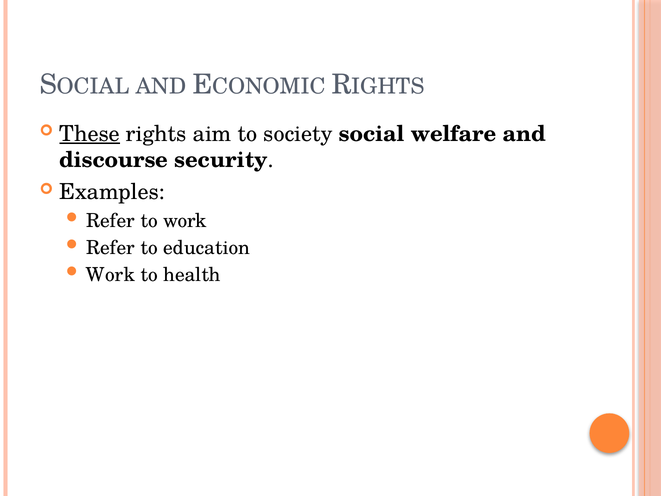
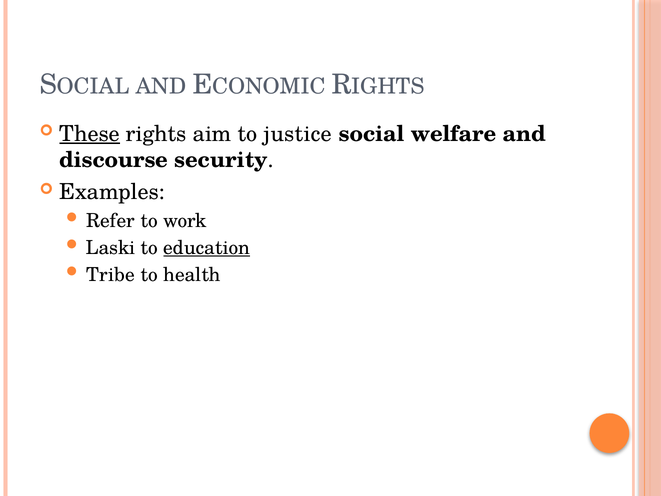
society: society -> justice (298, 134)
Refer: Refer -> Laski (111, 248)
education underline: none -> present (207, 248)
Work: Work -> Tribe (111, 275)
